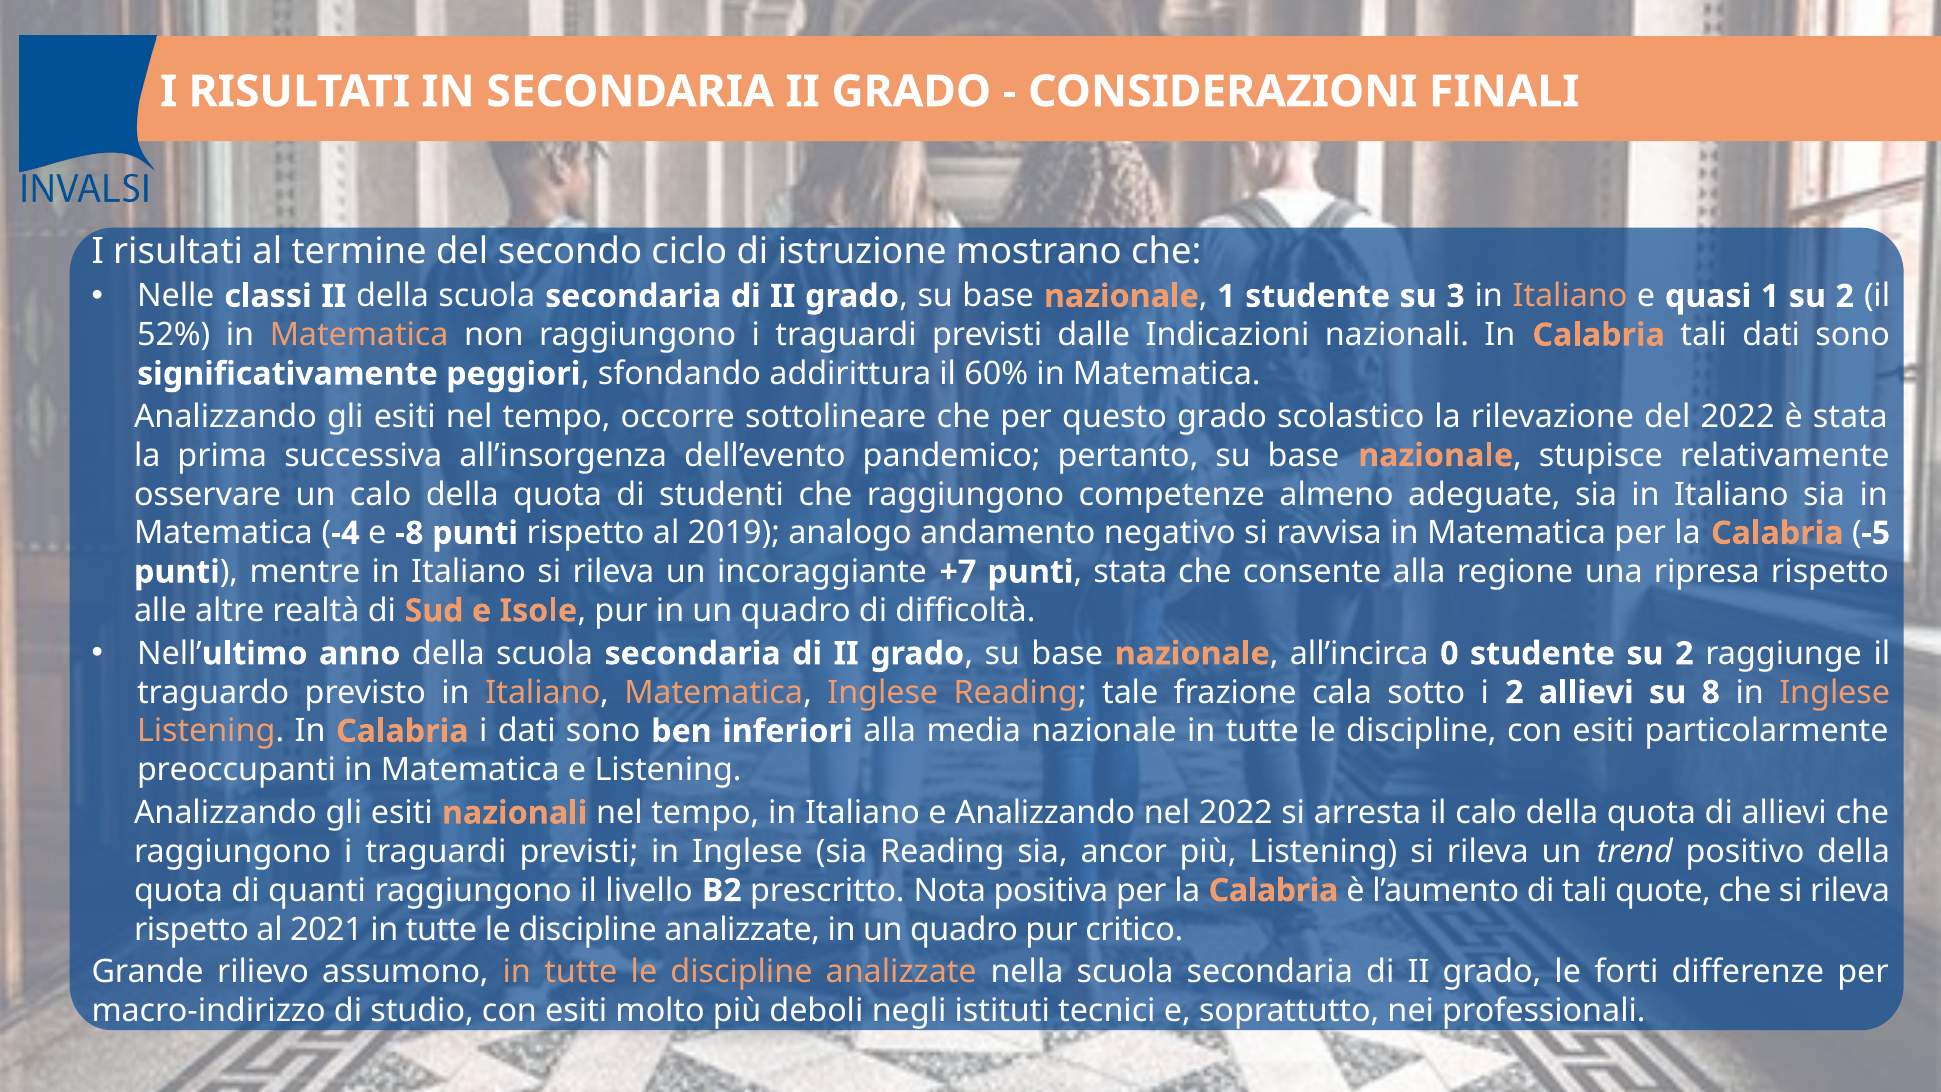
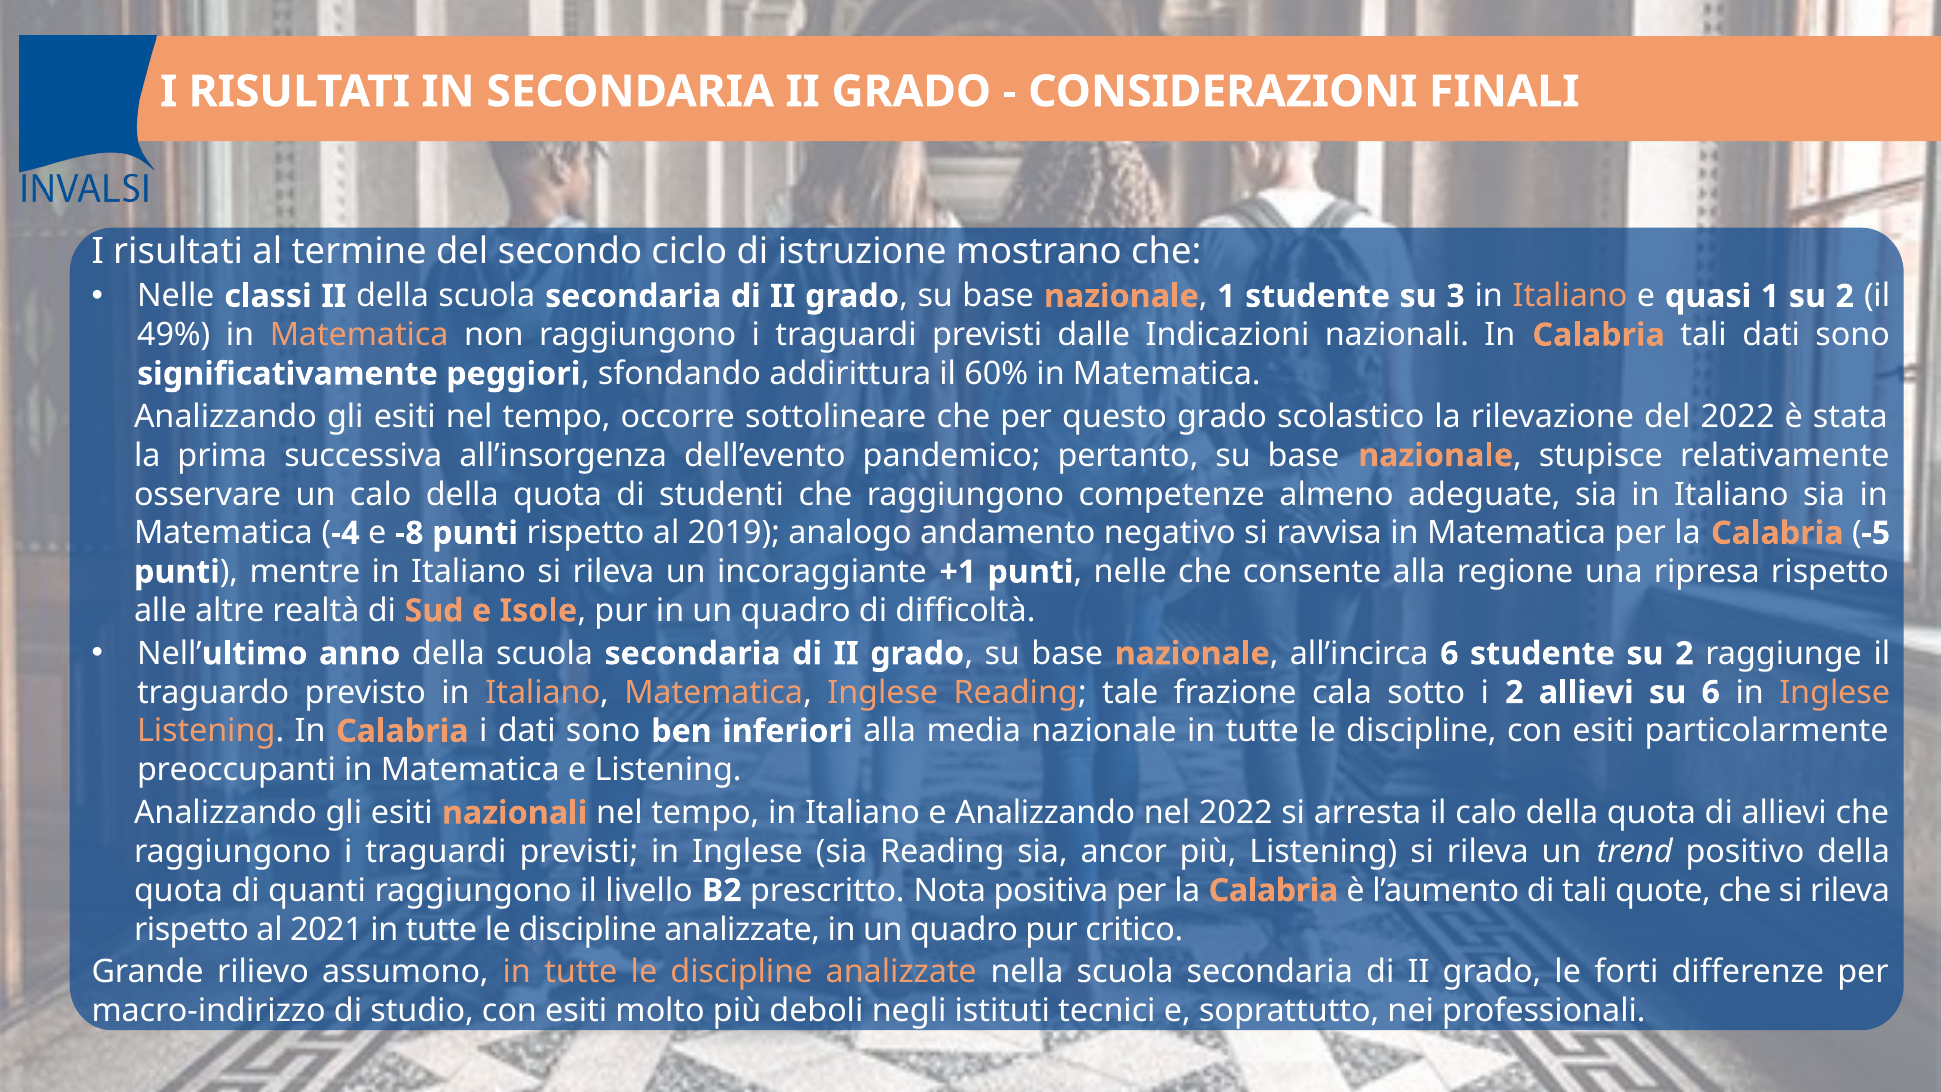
52%: 52% -> 49% (174, 335)
+7: +7 -> +1 (958, 572)
punti stata: stata -> nelle (1130, 572)
all’incirca 0: 0 -> 6 (1449, 654)
su 8: 8 -> 6 (1711, 692)
